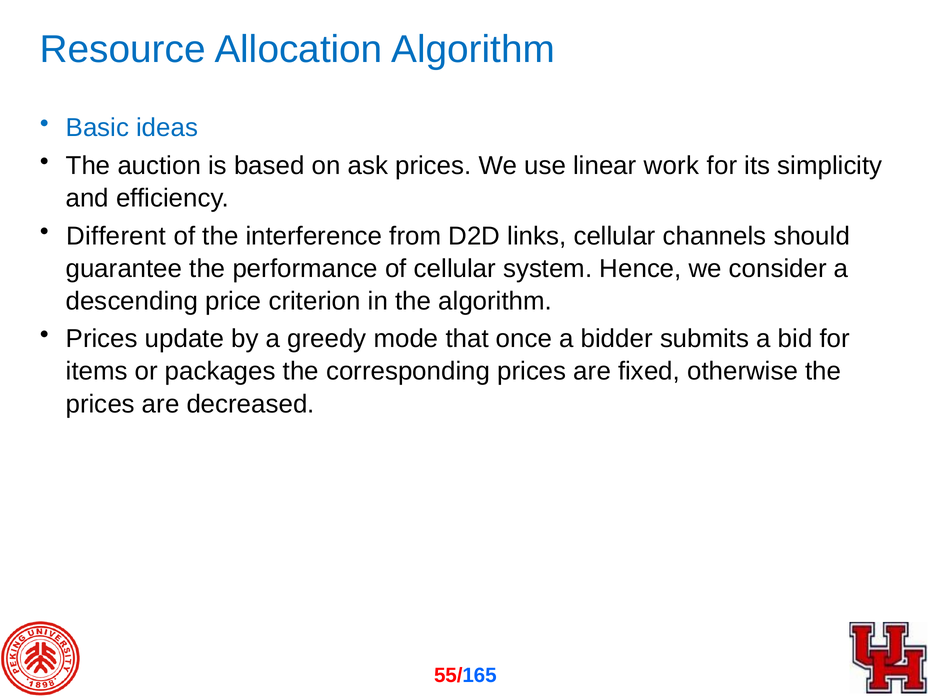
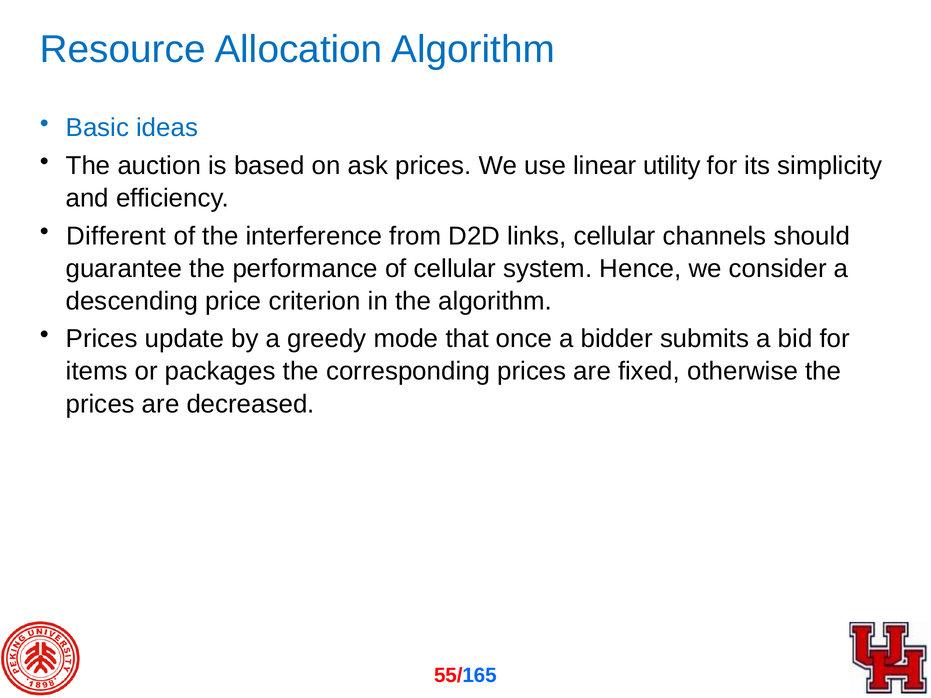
work: work -> utility (672, 166)
